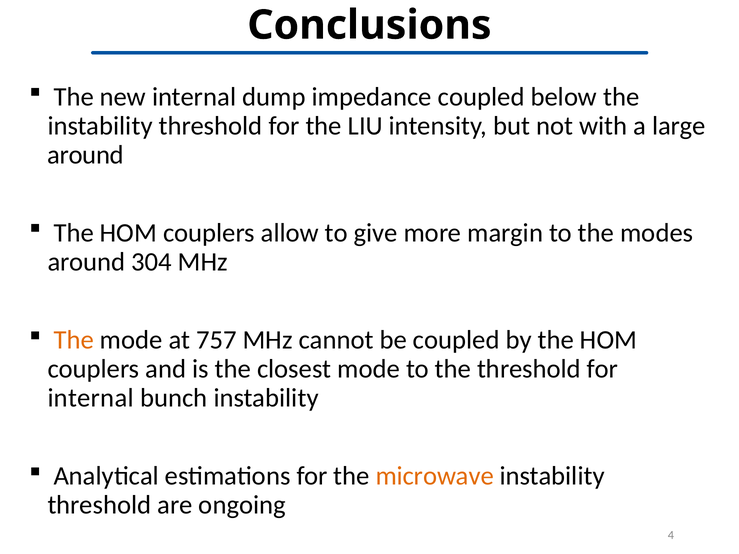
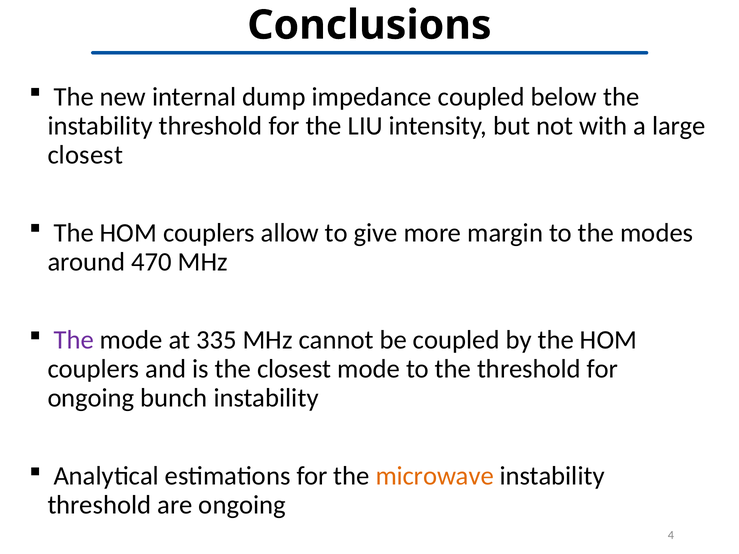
around: around -> closest (85, 155)
304: 304 -> 470 (152, 262)
The colour: orange -> purple (74, 340)
757: 757 -> 335 (216, 340)
internal: internal -> ongoing (91, 398)
